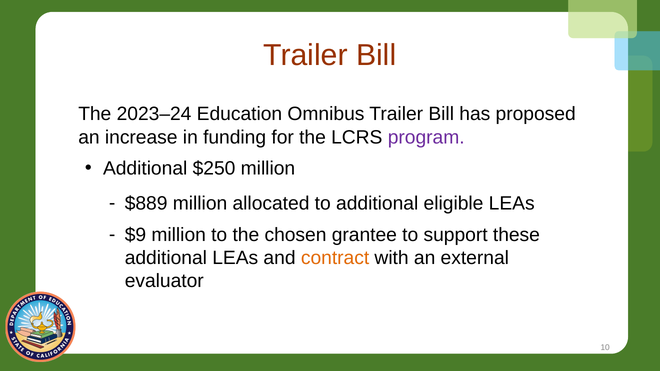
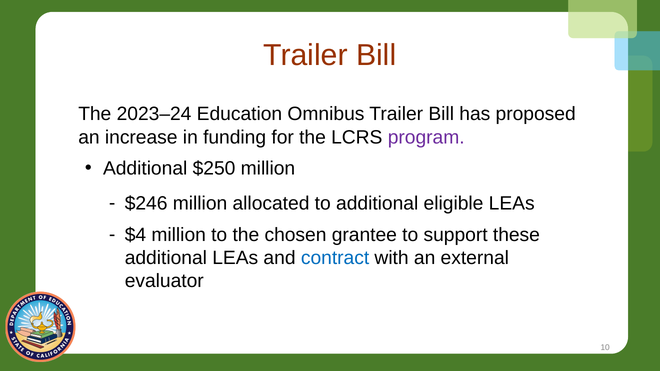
$889: $889 -> $246 (146, 203)
$9: $9 -> $4 (135, 235)
contract colour: orange -> blue (335, 258)
